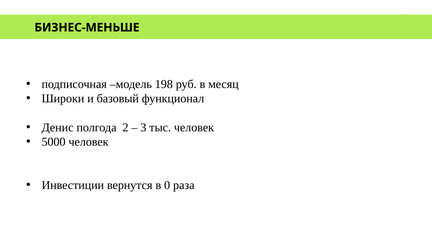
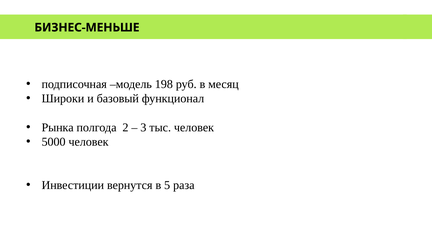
Денис: Денис -> Рынка (58, 128)
0: 0 -> 5 (167, 185)
